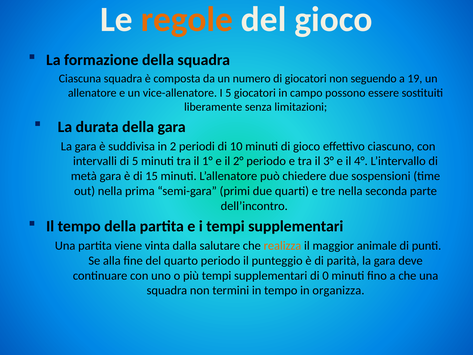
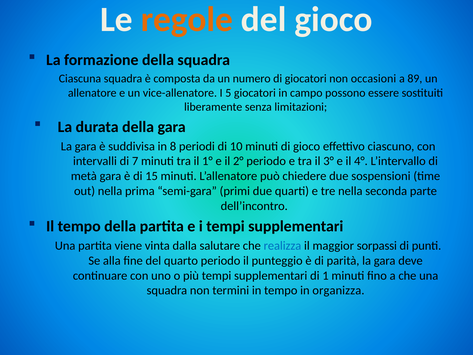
seguendo: seguendo -> occasioni (374, 79)
19: 19 -> 89 (415, 79)
2: 2 -> 8 (173, 146)
di 5: 5 -> 7 (135, 161)
realizza colour: orange -> blue (282, 245)
animale: animale -> sorpassi (377, 245)
0: 0 -> 1 (326, 275)
